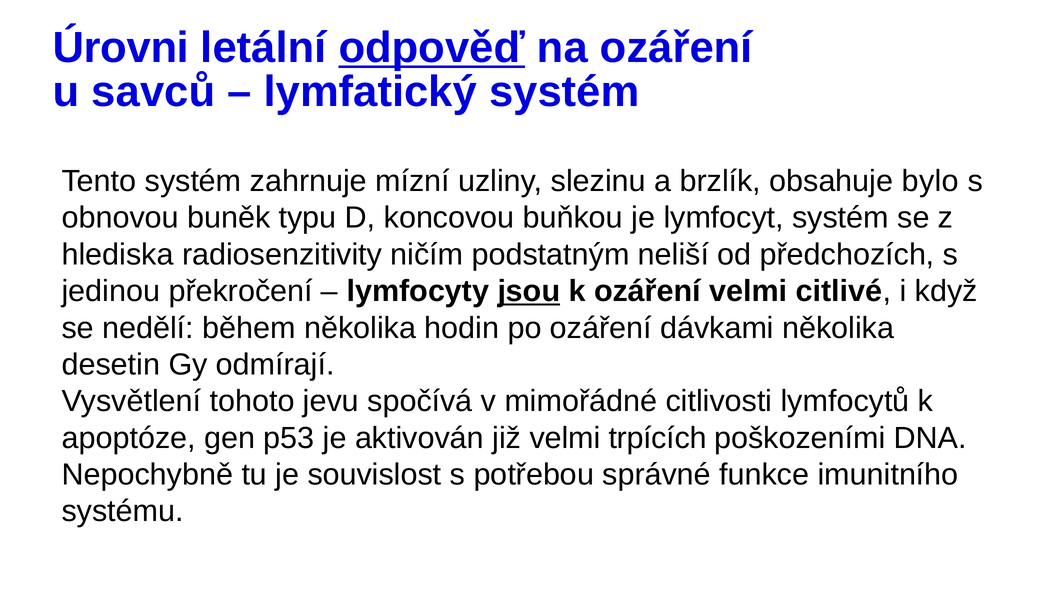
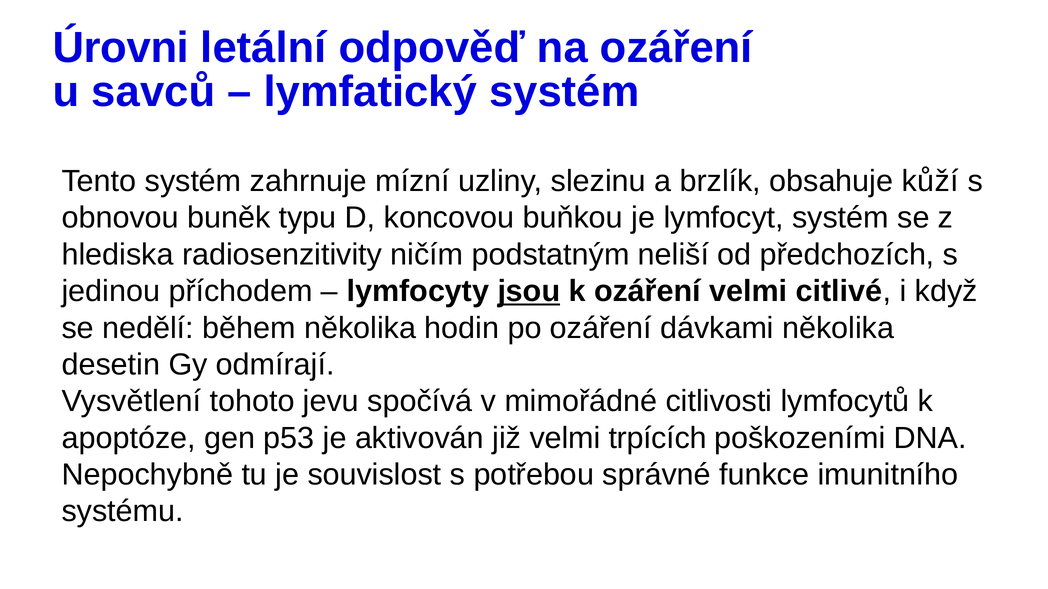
odpověď underline: present -> none (432, 48)
bylo: bylo -> kůží (930, 181)
překročení: překročení -> příchodem (241, 291)
